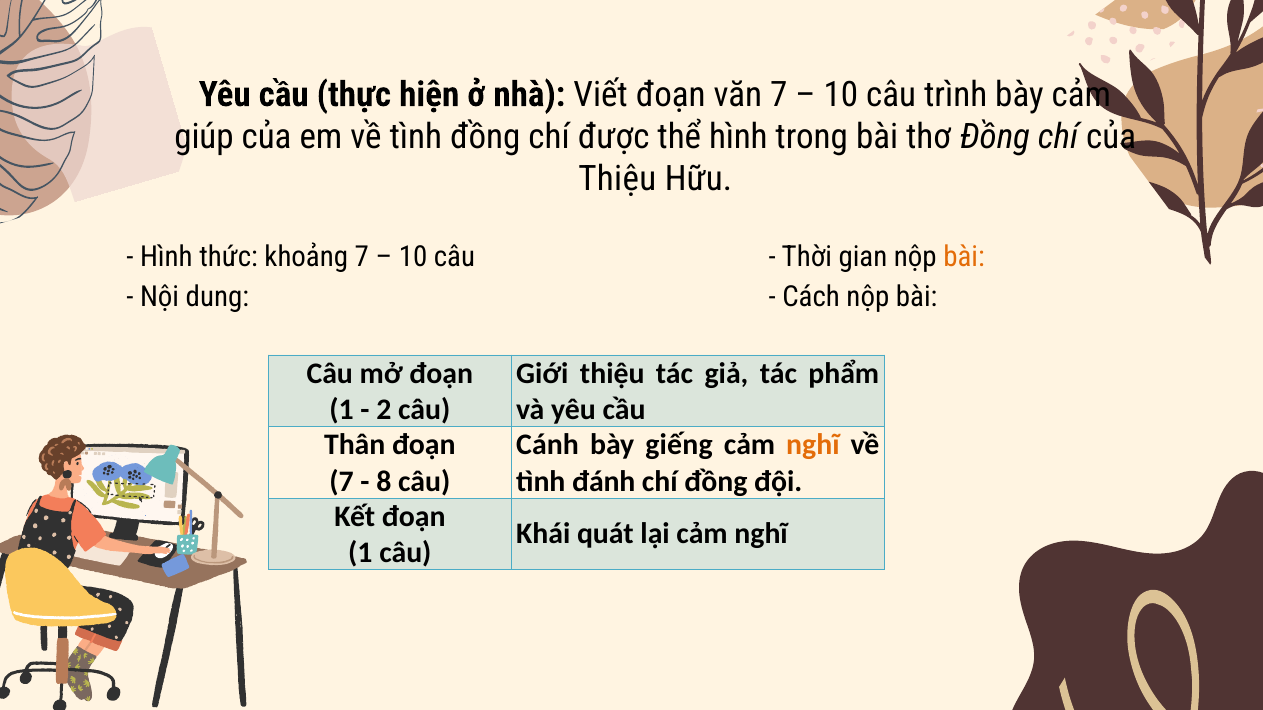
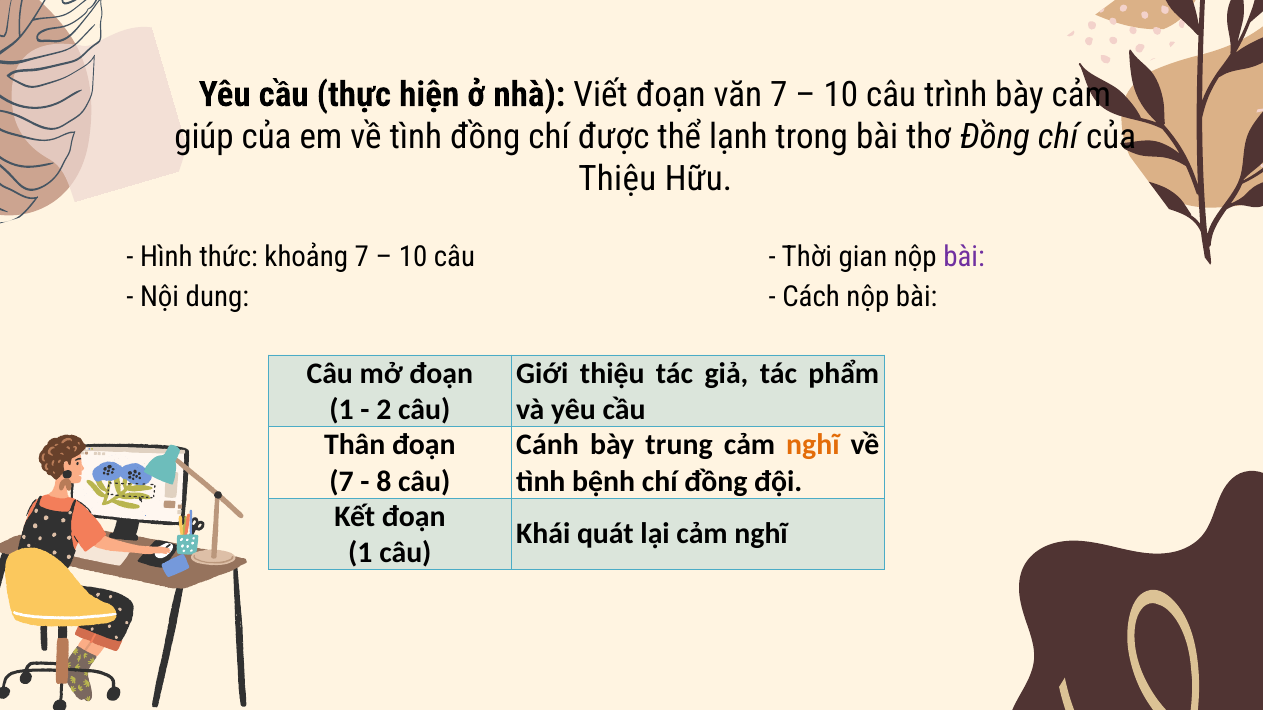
thể hình: hình -> lạnh (738, 137)
bài colour: orange -> purple (964, 257)
giếng: giếng -> trung (679, 445)
đánh: đánh -> bệnh (604, 482)
